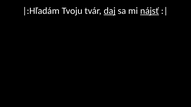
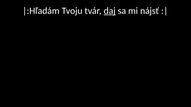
nájsť underline: present -> none (150, 11)
